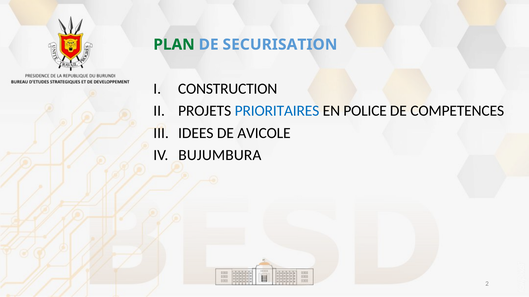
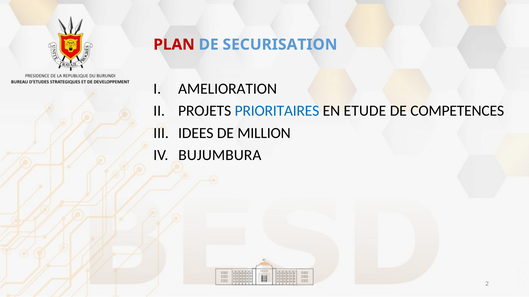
PLAN colour: green -> red (174, 45)
CONSTRUCTION: CONSTRUCTION -> AMELIORATION (228, 89)
POLICE: POLICE -> ETUDE (365, 111)
AVICOLE: AVICOLE -> MILLION (264, 133)
